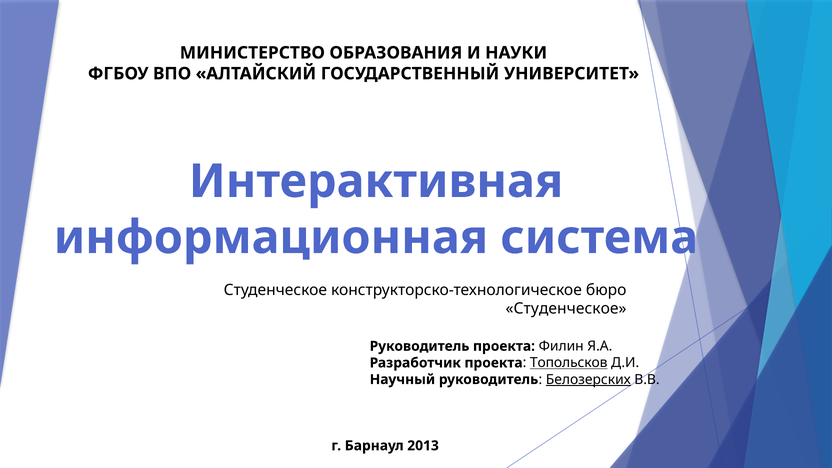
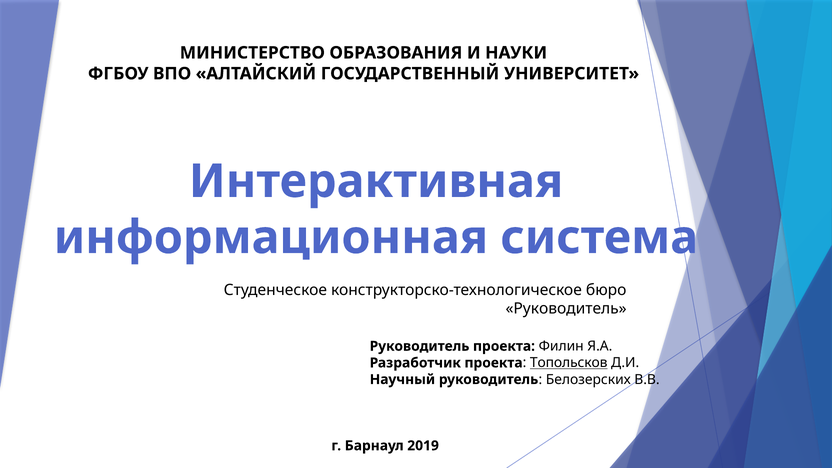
Студенческое: Студенческое -> Руководитель (566, 309)
Белозерских underline: present -> none (588, 379)
2013: 2013 -> 2019 (423, 446)
